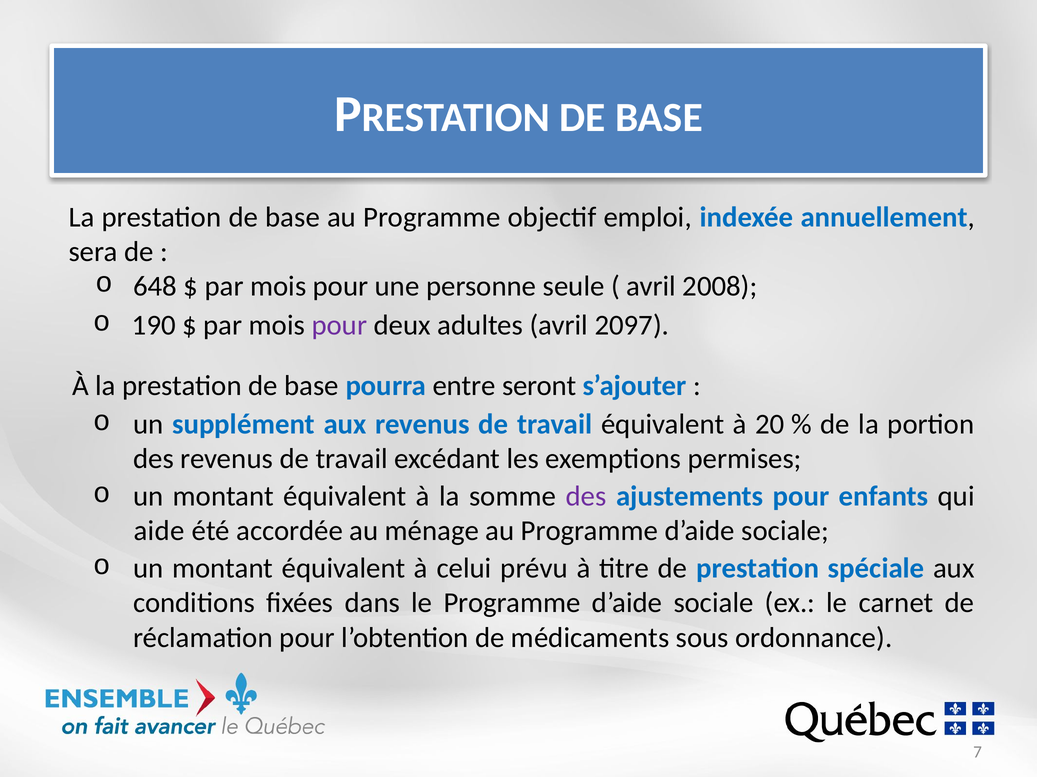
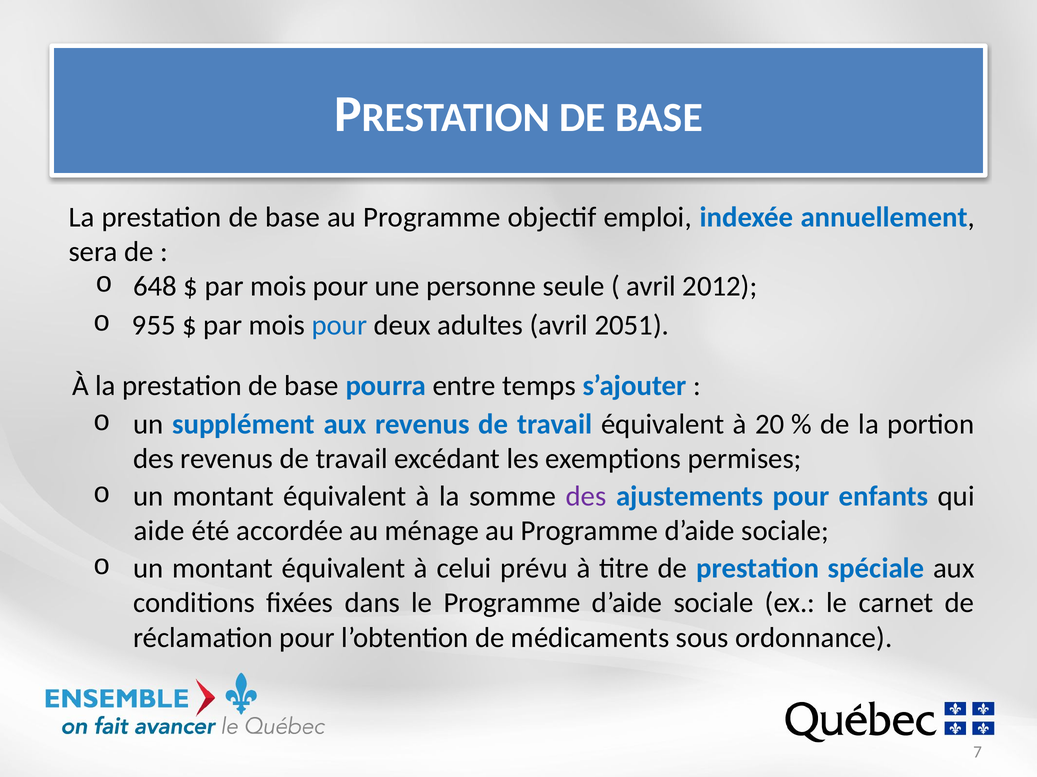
2008: 2008 -> 2012 (720, 287)
190: 190 -> 955 (154, 325)
pour colour: purple -> blue (339, 325)
2097: 2097 -> 2051 (632, 325)
seront: seront -> temps (539, 386)
